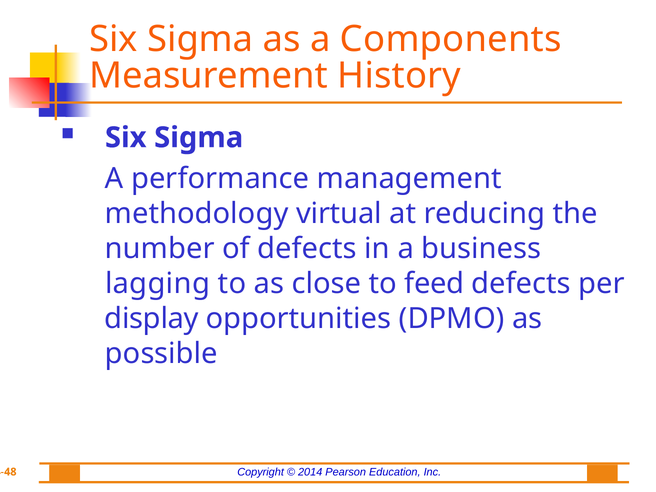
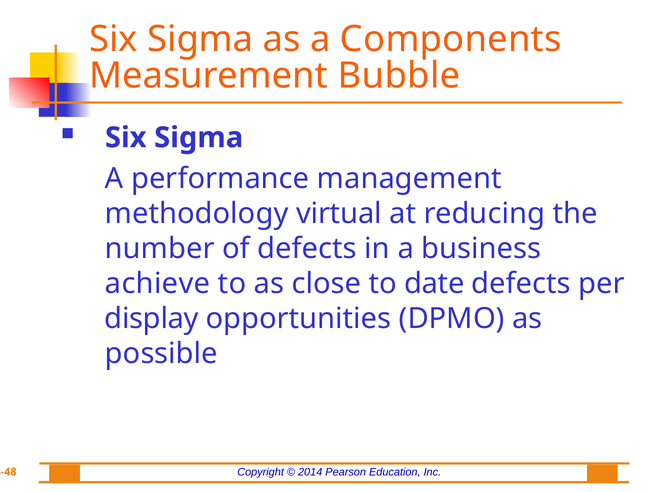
History: History -> Bubble (399, 76)
lagging: lagging -> achieve (158, 283)
feed: feed -> date (434, 283)
